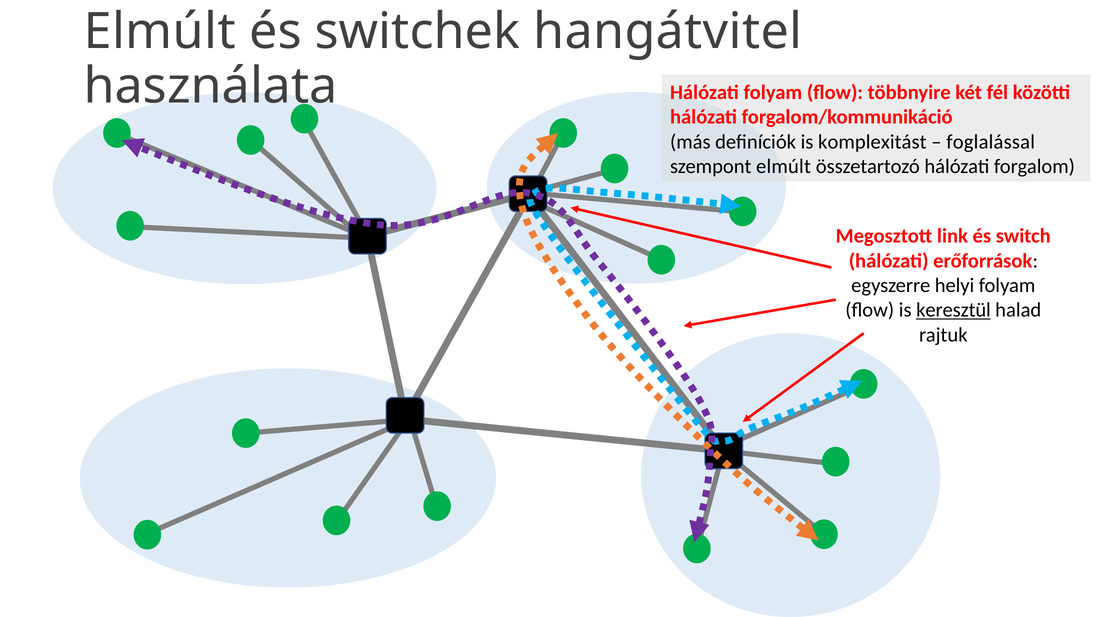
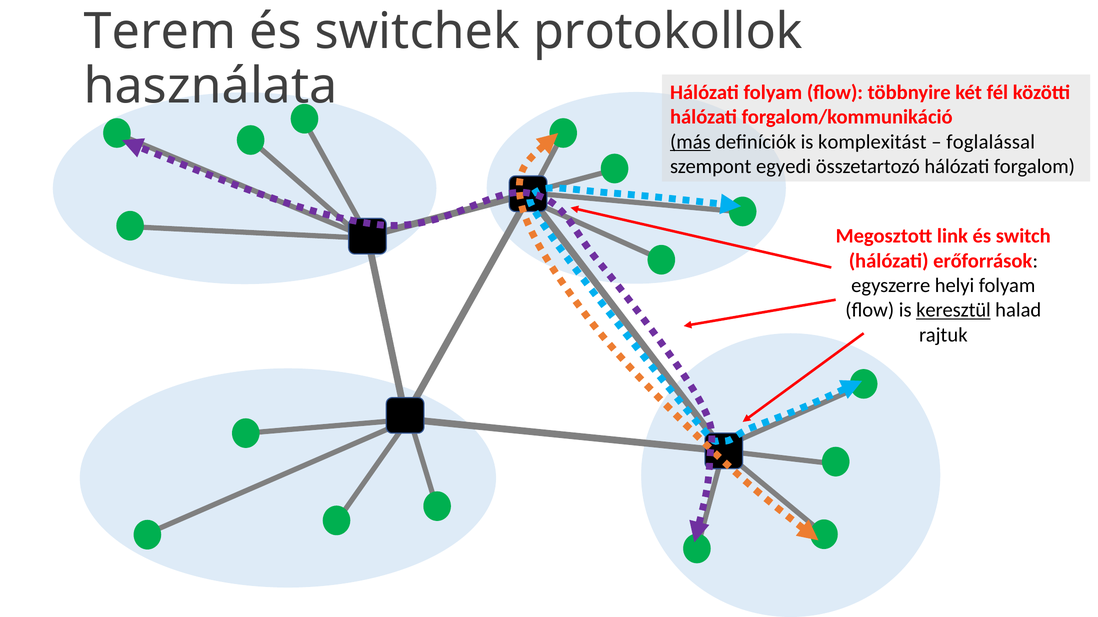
Elmúlt: Elmúlt -> Terem (160, 32)
hangátvitel: hangátvitel -> protokollok (668, 32)
más underline: none -> present (690, 142)
szempont elmúlt: elmúlt -> egyedi (784, 167)
